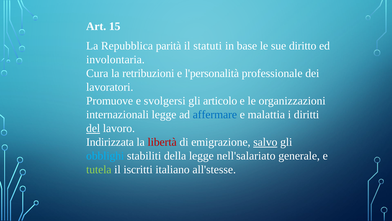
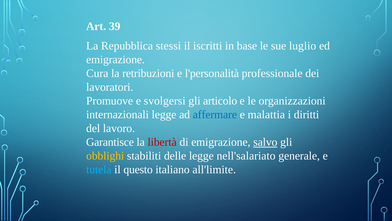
15: 15 -> 39 (115, 26)
parità: parità -> stessi (168, 46)
statuti: statuti -> iscritti (208, 46)
diritto: diritto -> luglio (303, 46)
involontaria: involontaria -> emigrazione (115, 59)
del underline: present -> none (93, 128)
Indirizzata: Indirizzata -> Garantisce (110, 142)
obblighi colour: light blue -> yellow (105, 156)
della: della -> delle (175, 156)
tutela colour: light green -> light blue (99, 169)
iscritti: iscritti -> questo (138, 169)
all'stesse: all'stesse -> all'limite (214, 169)
